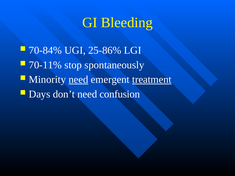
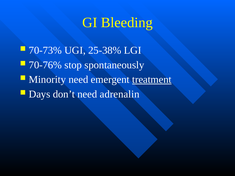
70-84%: 70-84% -> 70-73% (45, 50)
25-86%: 25-86% -> 25-38% (105, 50)
70-11%: 70-11% -> 70-76% (45, 65)
need underline: present -> none (78, 80)
confusion: confusion -> adrenalin (120, 94)
